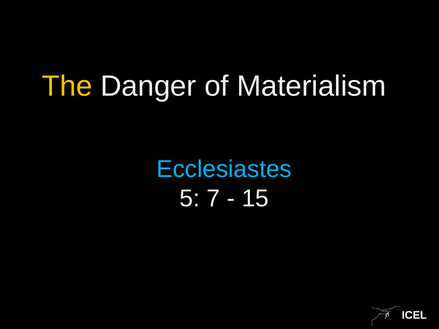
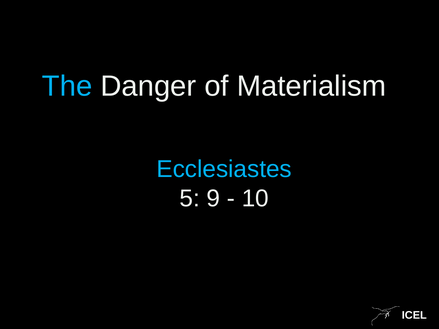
The colour: yellow -> light blue (67, 86)
7: 7 -> 9 (213, 199)
15: 15 -> 10 (255, 199)
